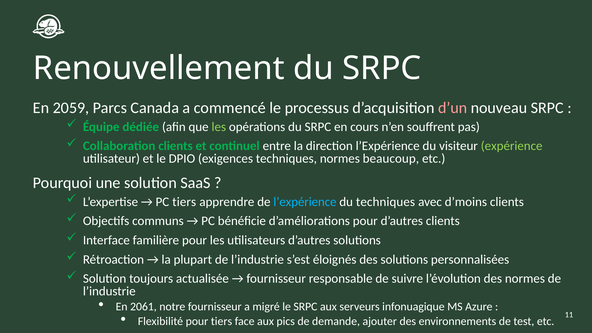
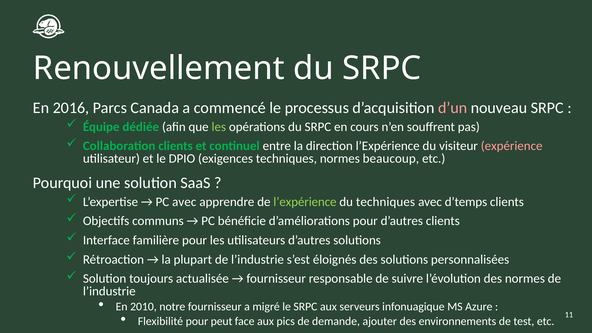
2059: 2059 -> 2016 (71, 108)
expérience colour: light green -> pink (512, 146)
PC tiers: tiers -> avec (184, 202)
l’expérience colour: light blue -> light green (305, 202)
d’moins: d’moins -> d’temps (466, 202)
2061: 2061 -> 2010 (143, 307)
pour tiers: tiers -> peut (222, 321)
